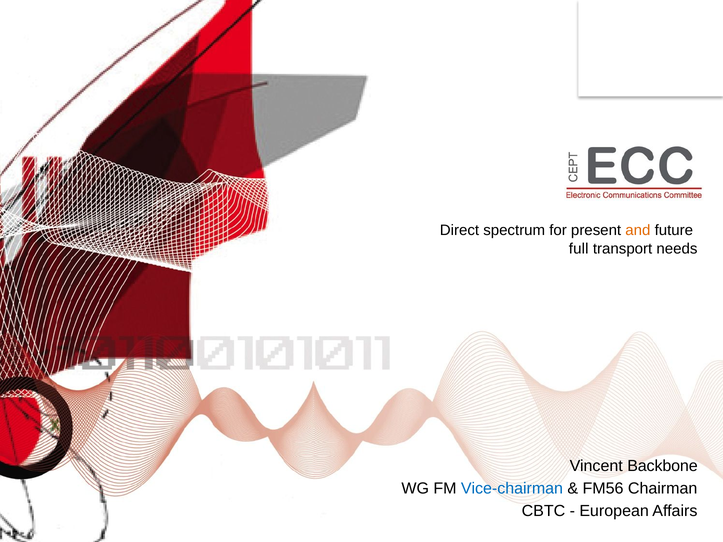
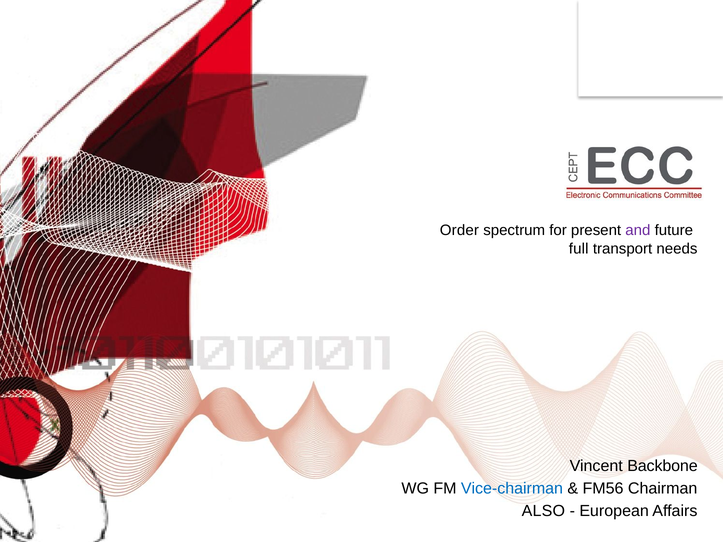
Direct: Direct -> Order (459, 231)
and colour: orange -> purple (638, 231)
CBTC: CBTC -> ALSO (543, 511)
